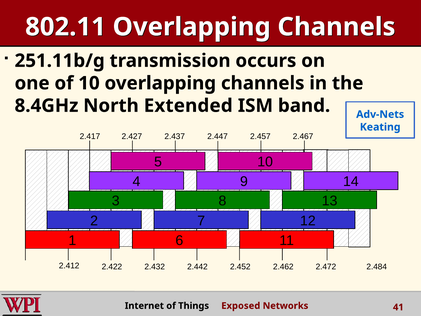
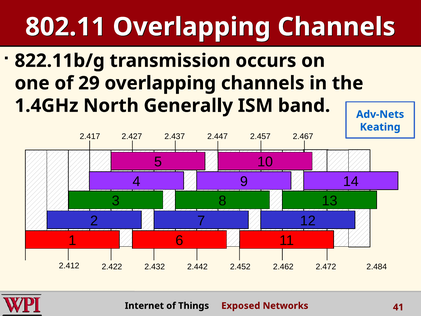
251.11b/g: 251.11b/g -> 822.11b/g (60, 61)
of 10: 10 -> 29 (89, 83)
8.4GHz: 8.4GHz -> 1.4GHz (46, 106)
Extended: Extended -> Generally (188, 106)
